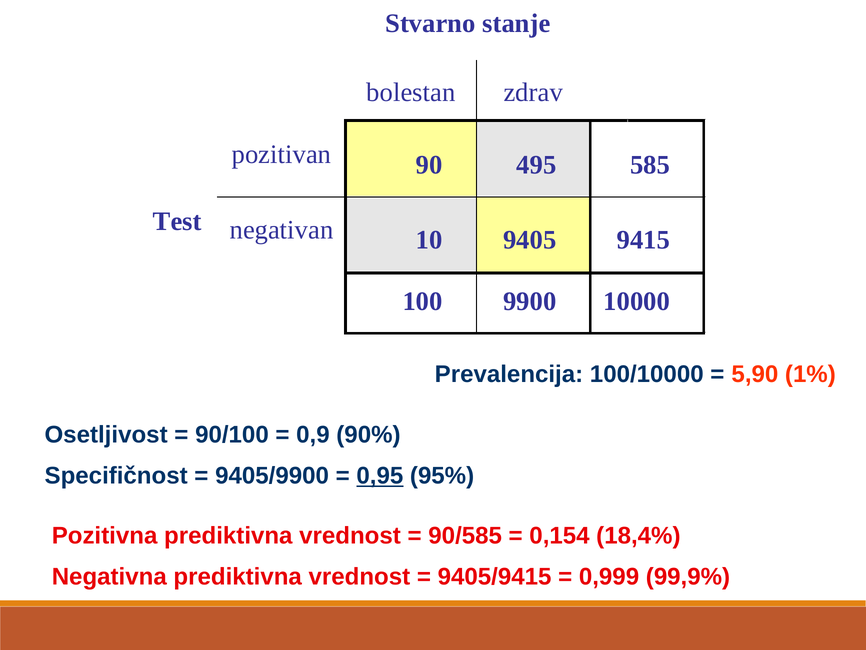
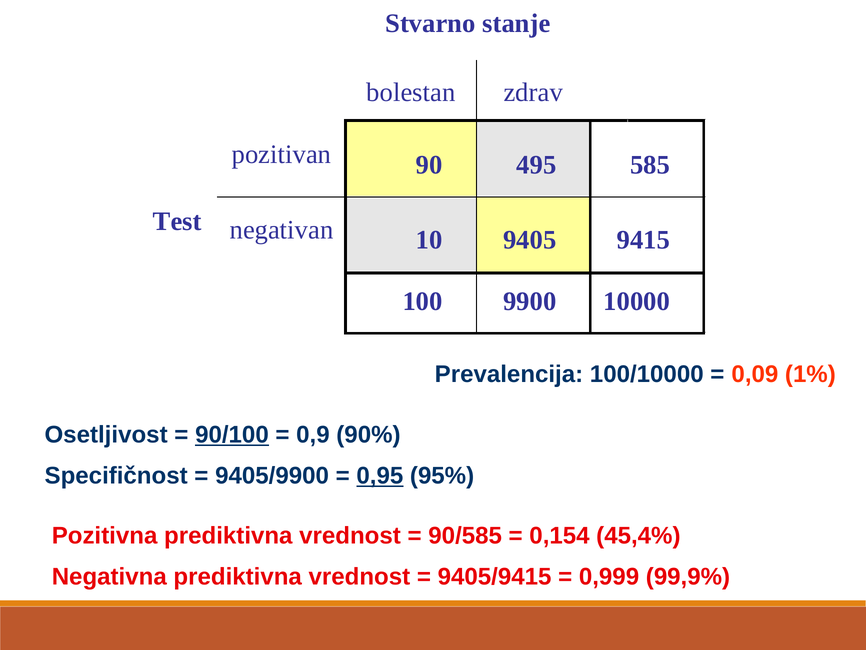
5,90: 5,90 -> 0,09 (755, 374)
90/100 underline: none -> present (232, 434)
18,4%: 18,4% -> 45,4% (638, 535)
